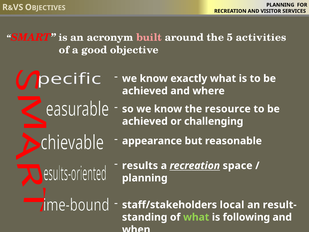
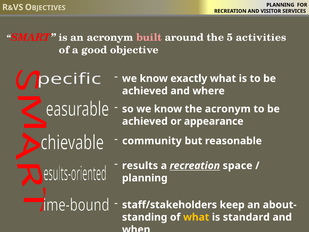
the resource: resource -> acronym (228, 109)
challenging: challenging -> appearance (214, 121)
appearance: appearance -> community (152, 141)
local: local -> keep (232, 205)
result-: result- -> about- (280, 205)
what colour: light green -> yellow (196, 217)
following: following -> standard (246, 217)
